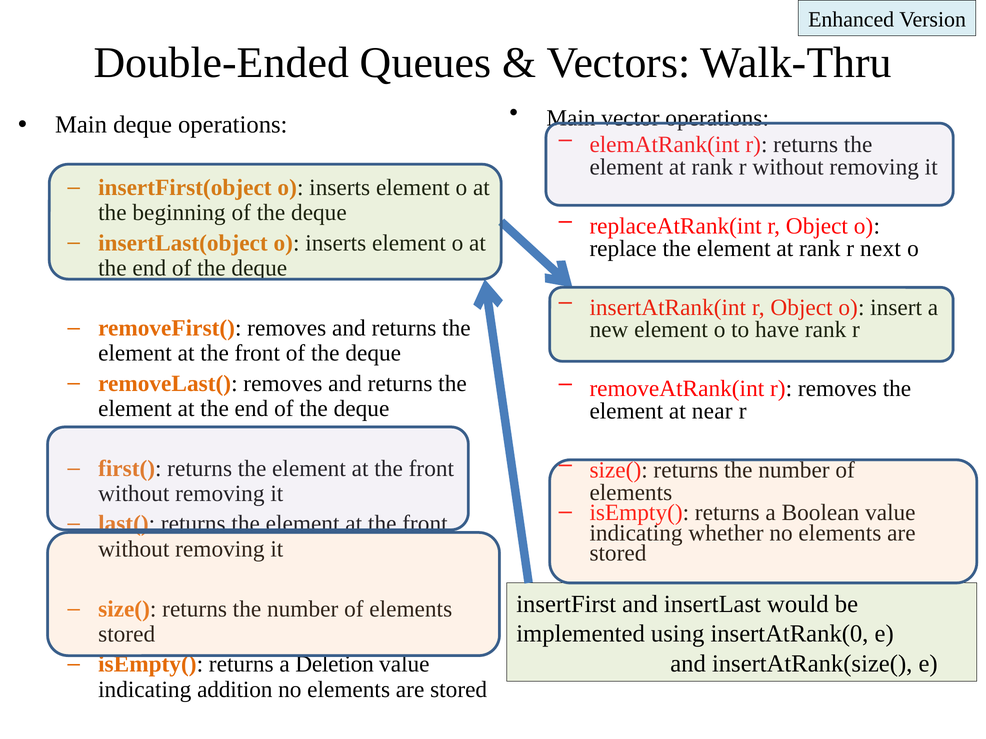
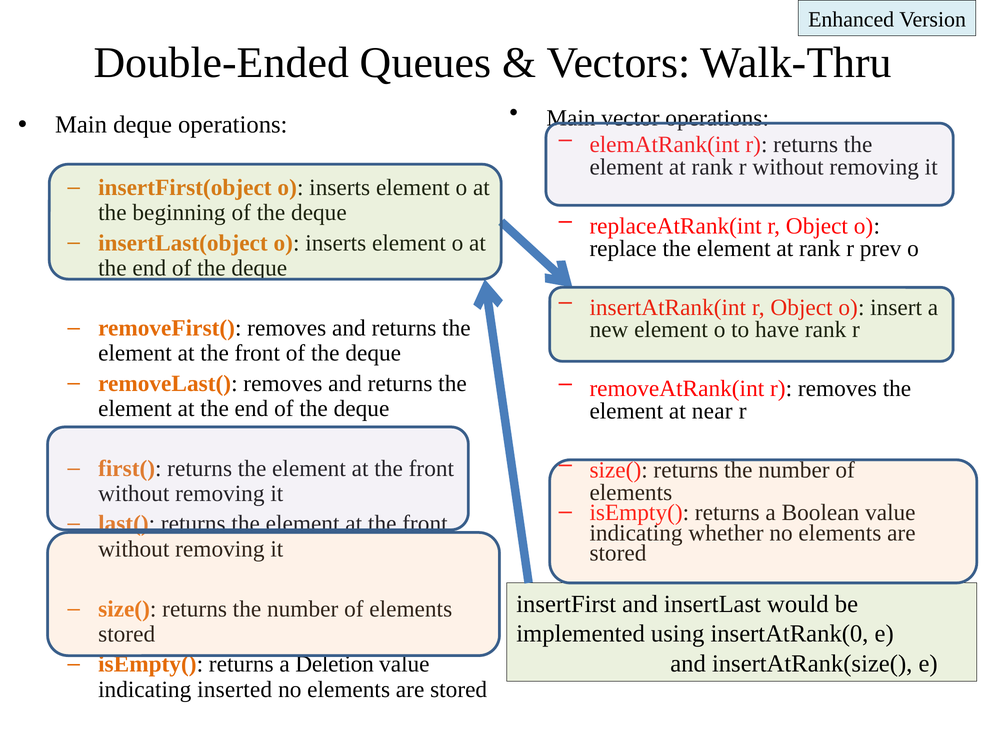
next: next -> prev (881, 249)
addition: addition -> inserted (235, 690)
